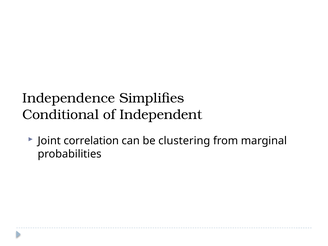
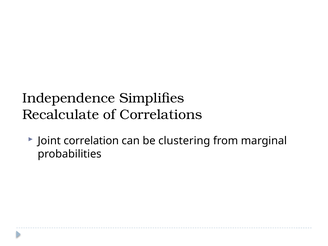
Conditional: Conditional -> Recalculate (61, 115)
Independent: Independent -> Correlations (161, 115)
